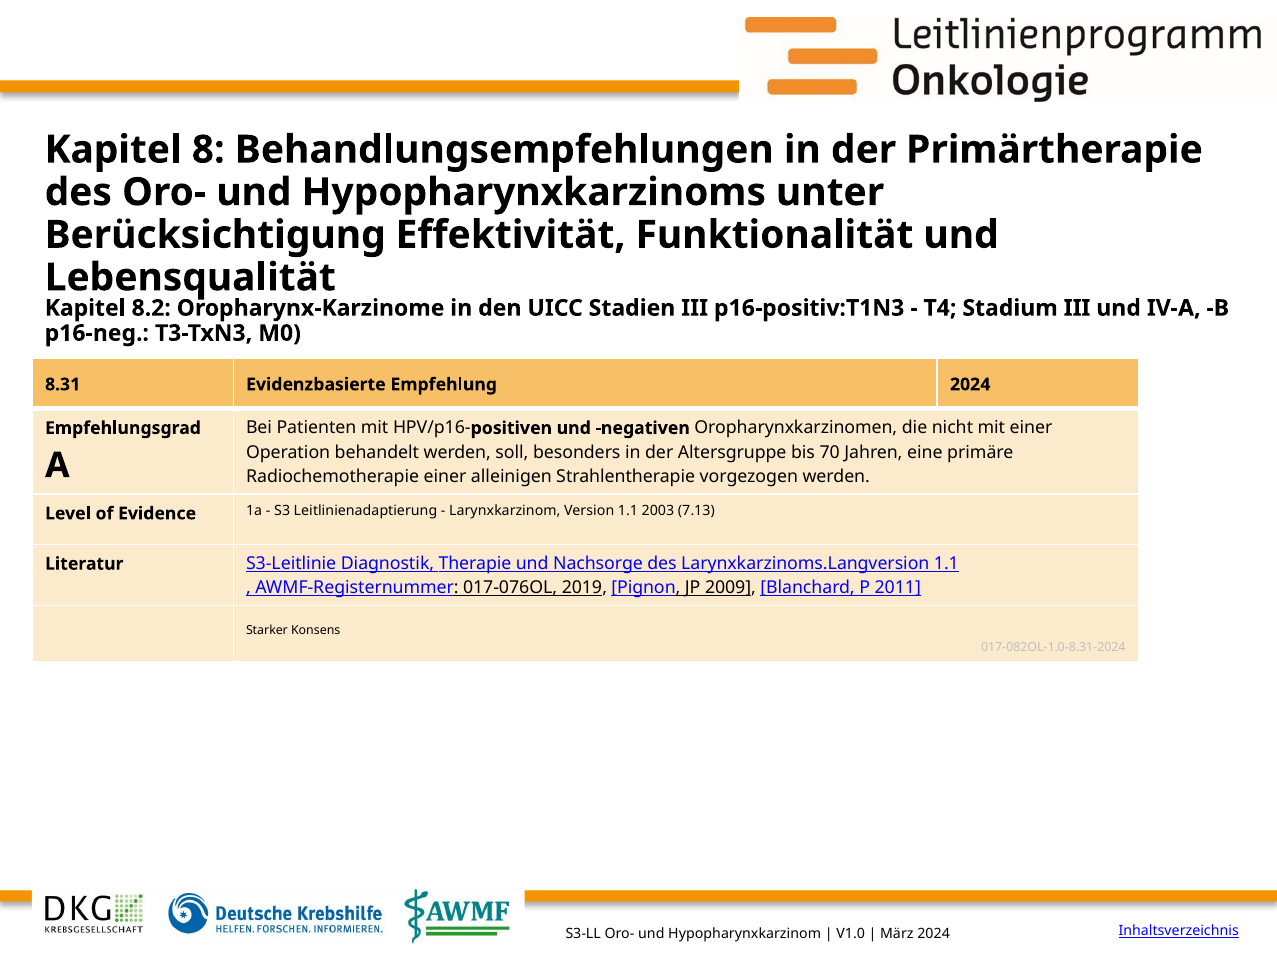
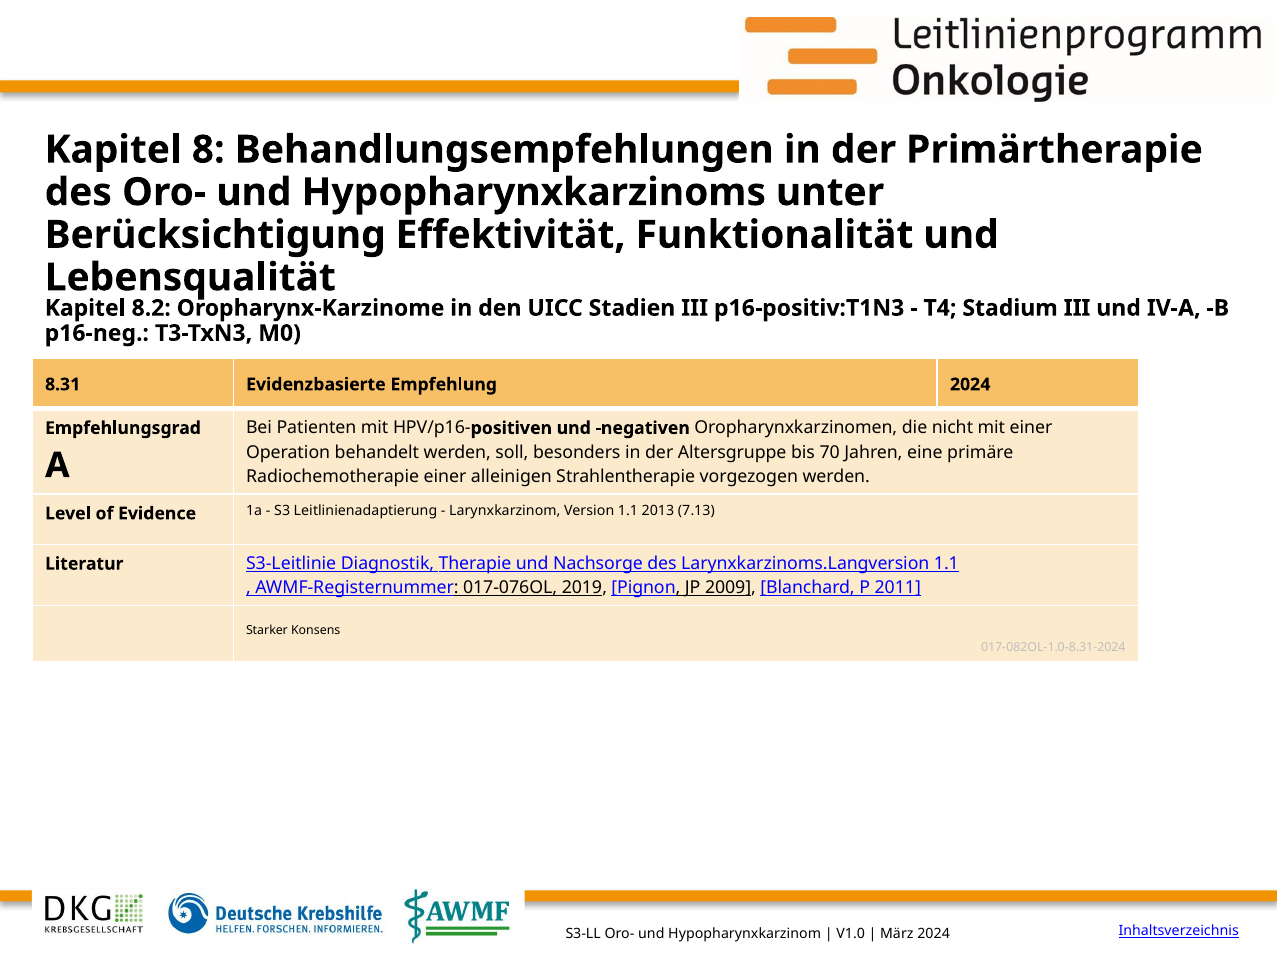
2003: 2003 -> 2013 (658, 511)
